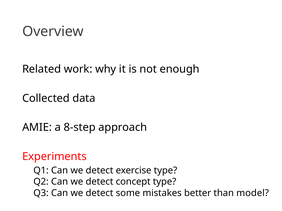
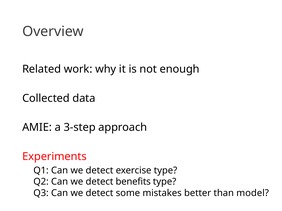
8-step: 8-step -> 3-step (80, 128)
concept: concept -> benefits (133, 182)
